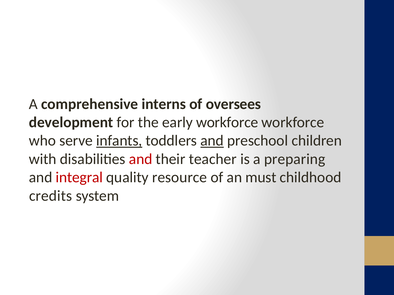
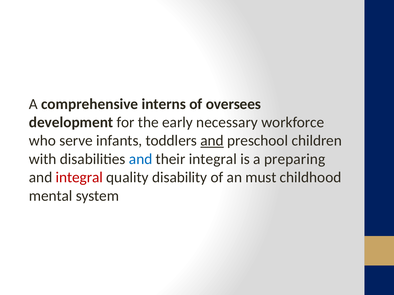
early workforce: workforce -> necessary (227, 123)
infants underline: present -> none (119, 141)
and colour: red -> blue (141, 159)
their teacher: teacher -> integral (213, 159)
resource: resource -> disability (180, 178)
credits: credits -> mental (51, 196)
